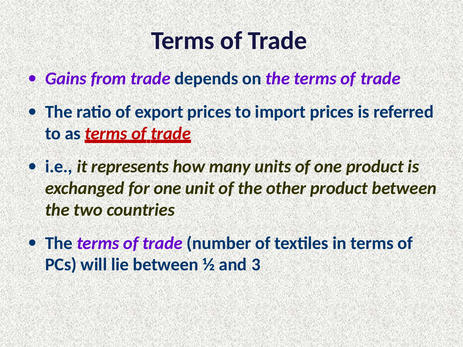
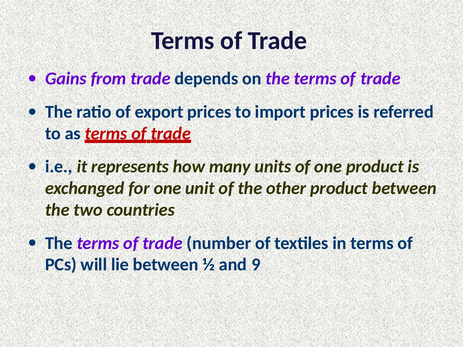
3: 3 -> 9 (256, 265)
